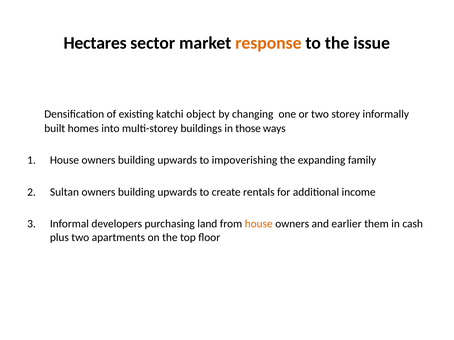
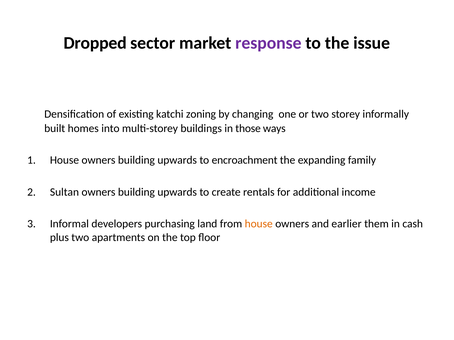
Hectares: Hectares -> Dropped (95, 43)
response colour: orange -> purple (268, 43)
object: object -> zoning (201, 114)
impoverishing: impoverishing -> encroachment (245, 160)
